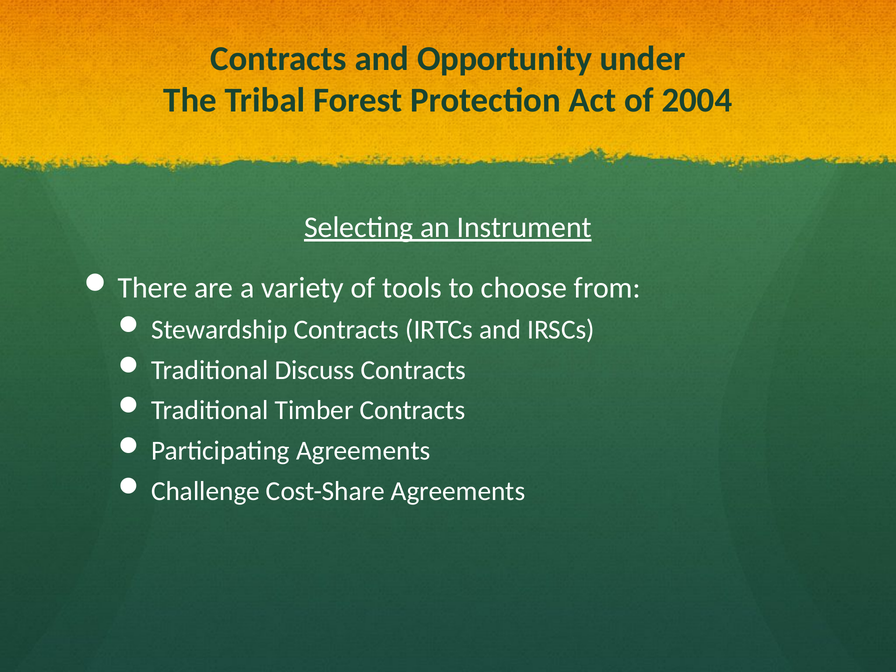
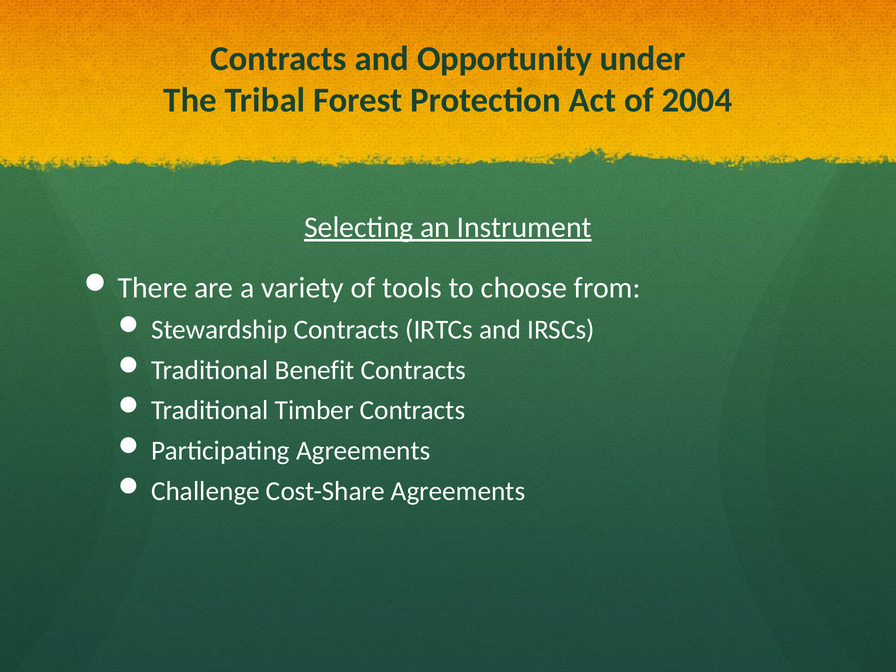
Discuss: Discuss -> Benefit (315, 370)
